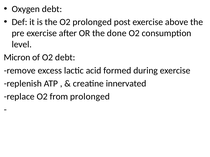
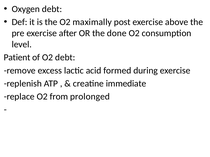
O2 prolonged: prolonged -> maximally (92, 22)
Micron: Micron -> Patient (17, 58)
innervated: innervated -> immediate (126, 84)
